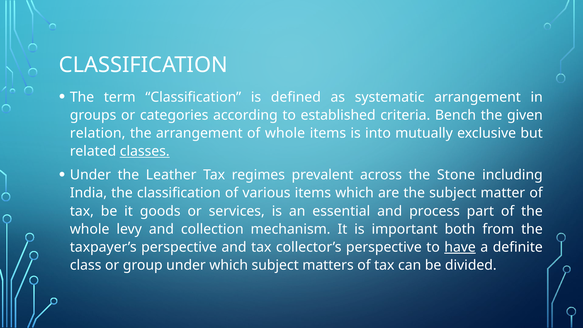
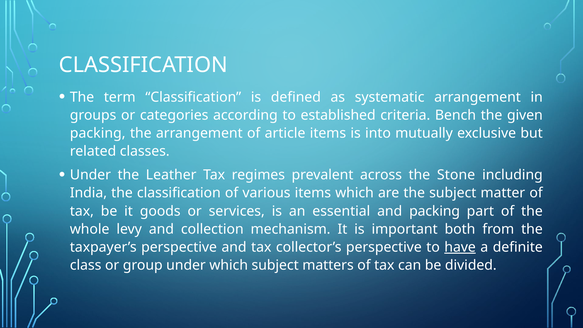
relation: relation -> packing (98, 133)
of whole: whole -> article (285, 133)
classes underline: present -> none (145, 151)
and process: process -> packing (435, 211)
